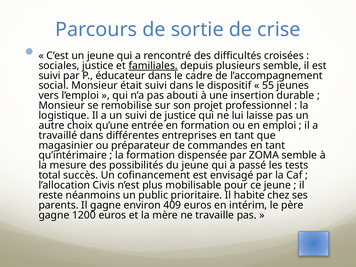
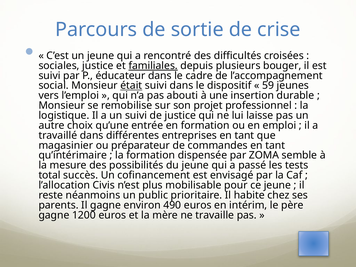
plusieurs semble: semble -> bouger (282, 66)
était underline: none -> present (131, 86)
55: 55 -> 59 (268, 86)
409: 409 -> 490 (172, 205)
